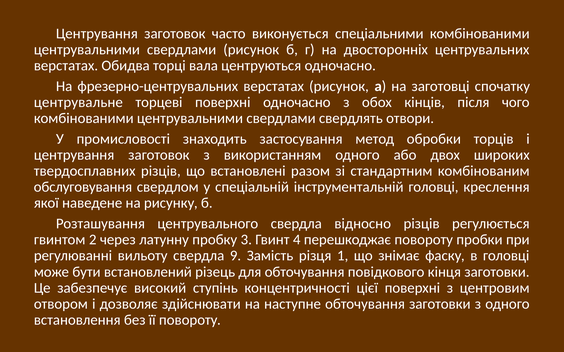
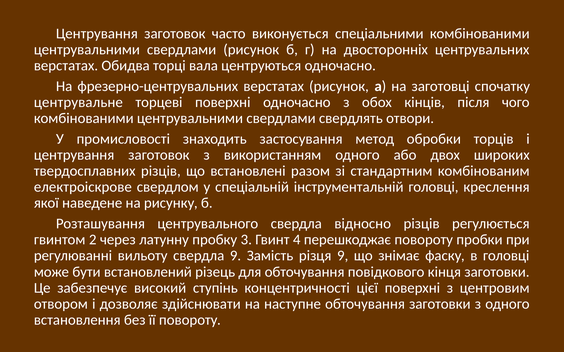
обслуговування: обслуговування -> електроіскрове (83, 187)
різця 1: 1 -> 9 (343, 256)
